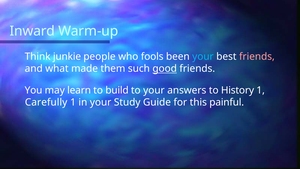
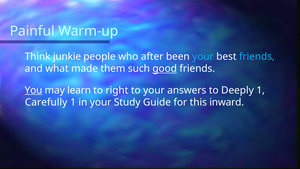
Inward: Inward -> Painful (32, 31)
fools: fools -> after (152, 57)
friends colour: pink -> light blue (257, 57)
You underline: none -> present (33, 90)
build: build -> right (117, 90)
History: History -> Deeply (237, 90)
painful: painful -> inward (227, 102)
